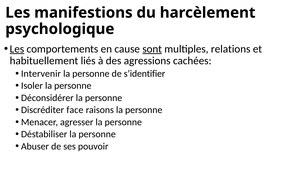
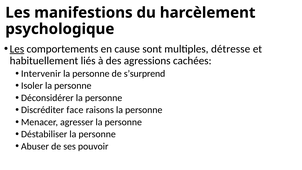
sont underline: present -> none (152, 49)
relations: relations -> détresse (231, 49)
s’identifier: s’identifier -> s’surprend (145, 74)
